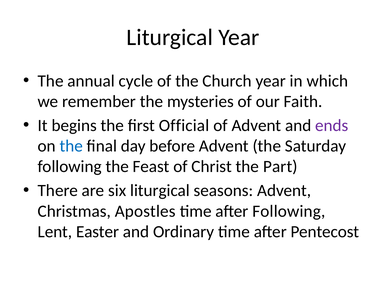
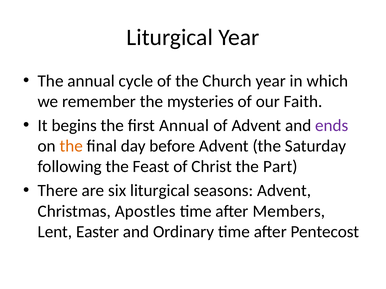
first Official: Official -> Annual (184, 126)
the colour: blue -> orange (71, 146)
after Following: Following -> Members (289, 212)
